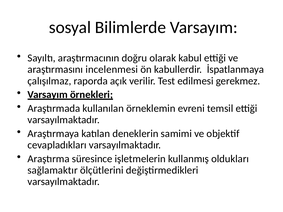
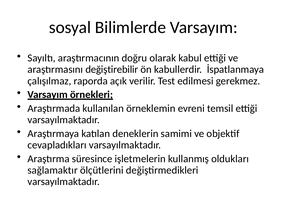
incelenmesi: incelenmesi -> değiştirebilir (112, 70)
